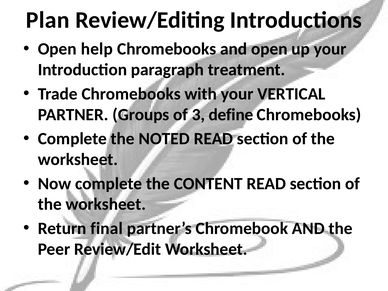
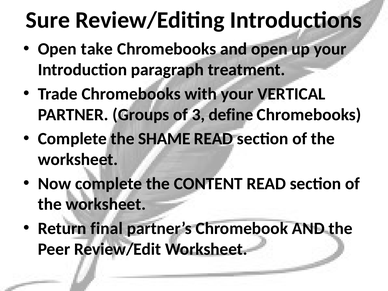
Plan: Plan -> Sure (48, 20)
help: help -> take (97, 49)
NOTED: NOTED -> SHAME (164, 139)
